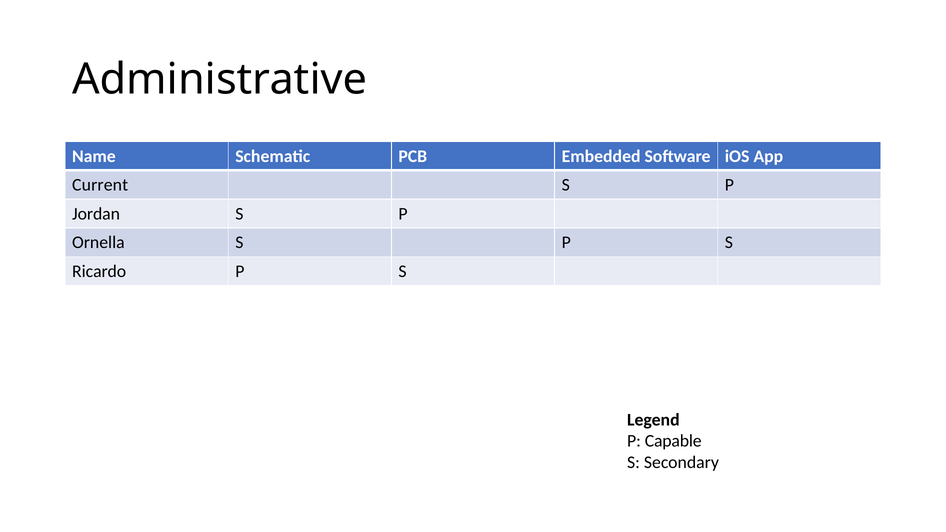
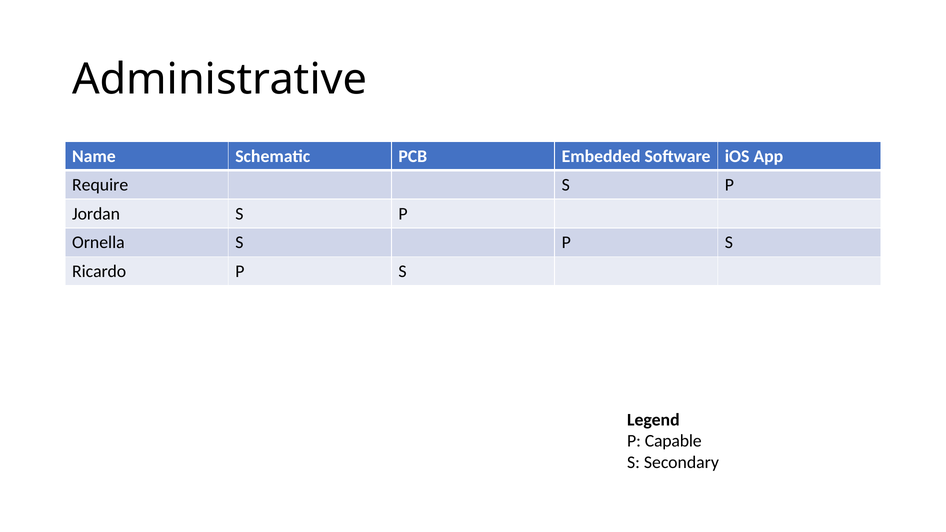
Current: Current -> Require (100, 185)
